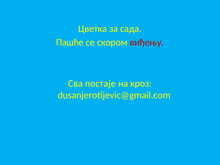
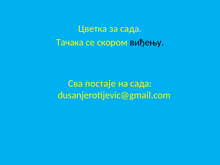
Пашће: Пашће -> Тачака (70, 42)
виђењу colour: red -> black (147, 42)
на кроз: кроз -> сада (141, 83)
